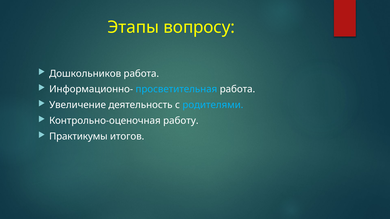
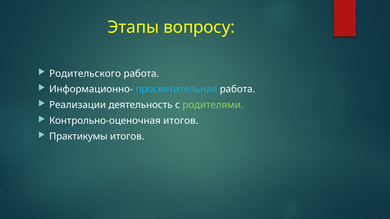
Дошкольников: Дошкольников -> Родительского (85, 74)
Увеличение: Увеличение -> Реализации (78, 105)
родителями colour: light blue -> light green (213, 105)
Контрольно-оценочная работу: работу -> итогов (181, 121)
